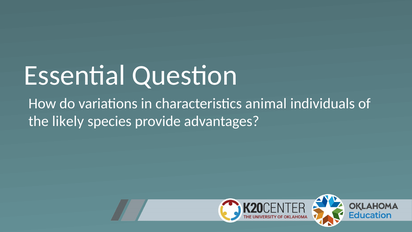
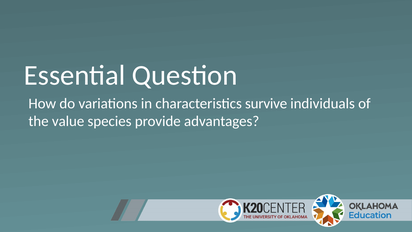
animal: animal -> survive (266, 103)
likely: likely -> value (68, 121)
